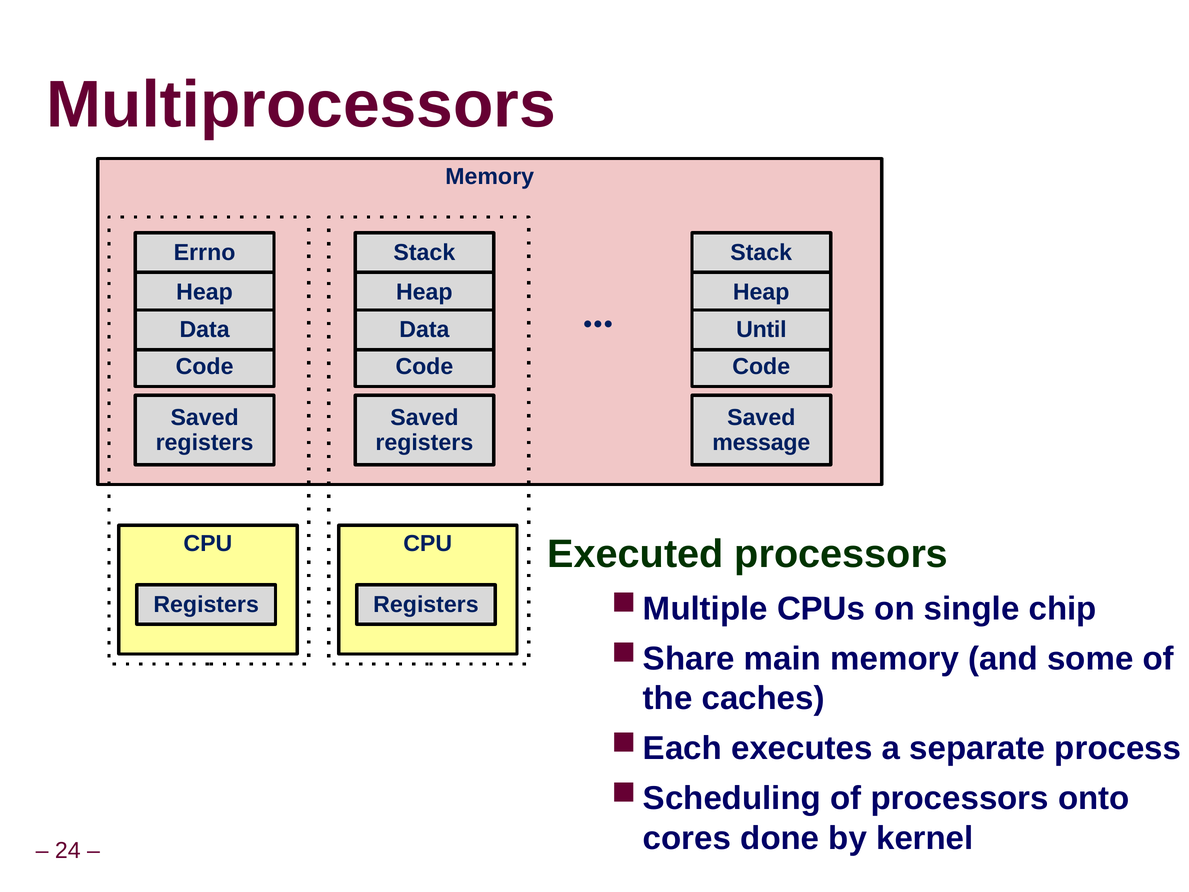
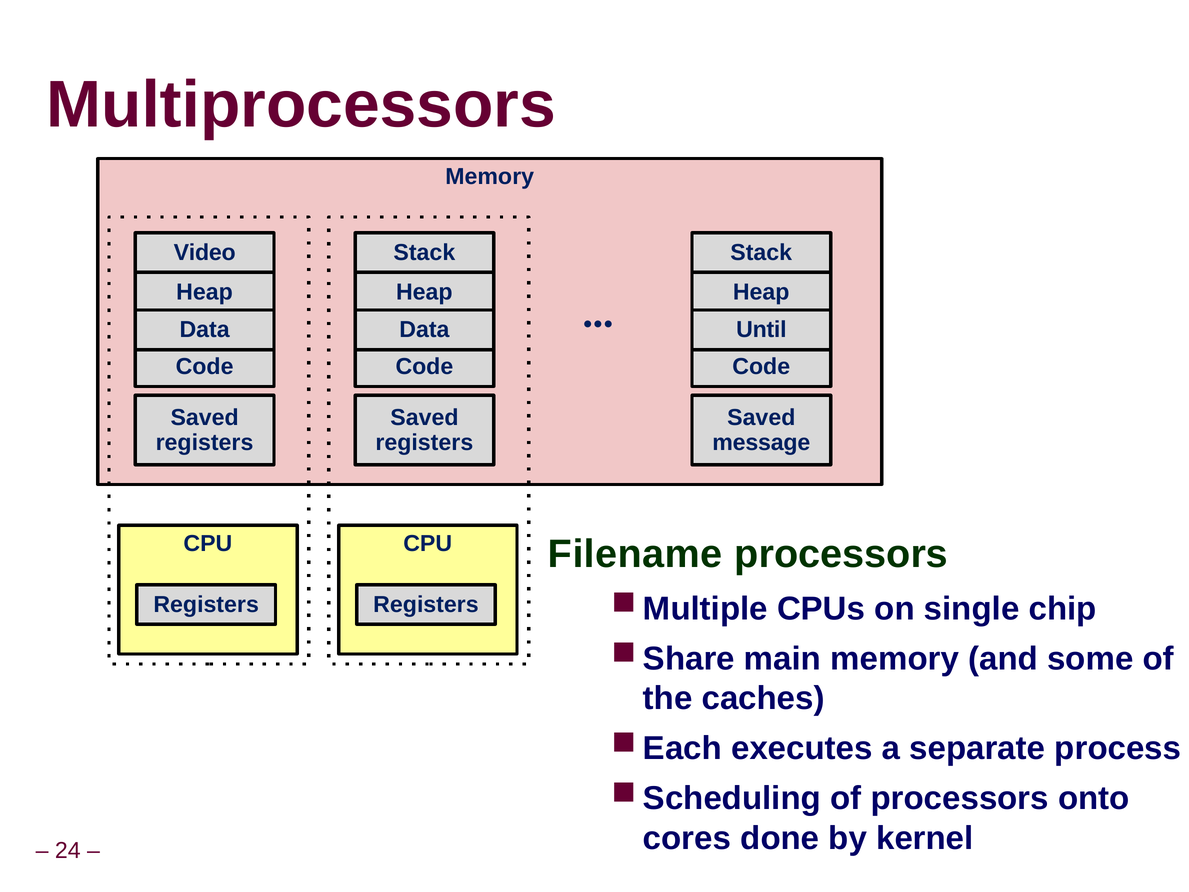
Errno: Errno -> Video (205, 252)
Executed: Executed -> Filename (635, 554)
